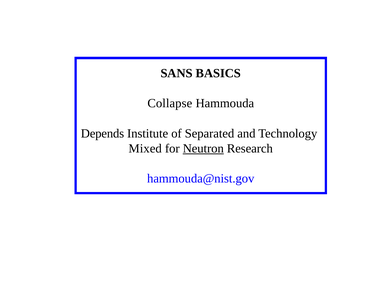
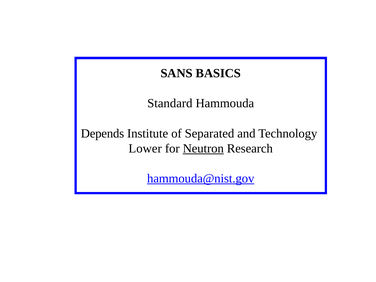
Collapse: Collapse -> Standard (170, 103)
Mixed: Mixed -> Lower (145, 148)
hammouda@nist.gov underline: none -> present (201, 179)
